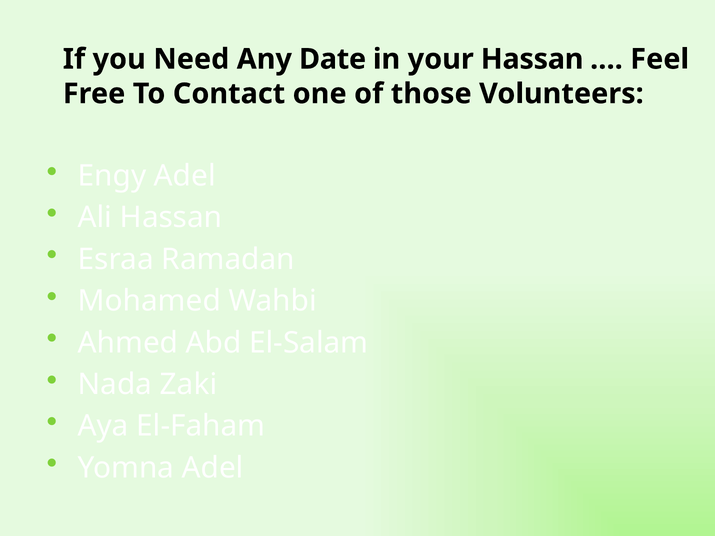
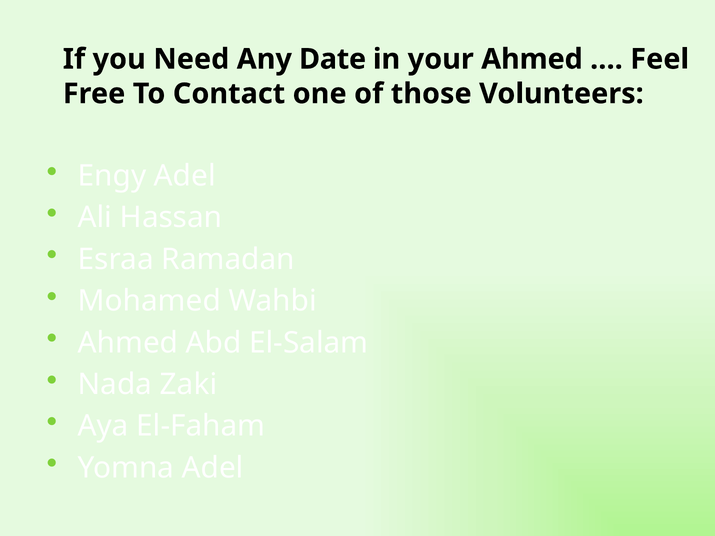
your Hassan: Hassan -> Ahmed (532, 59)
